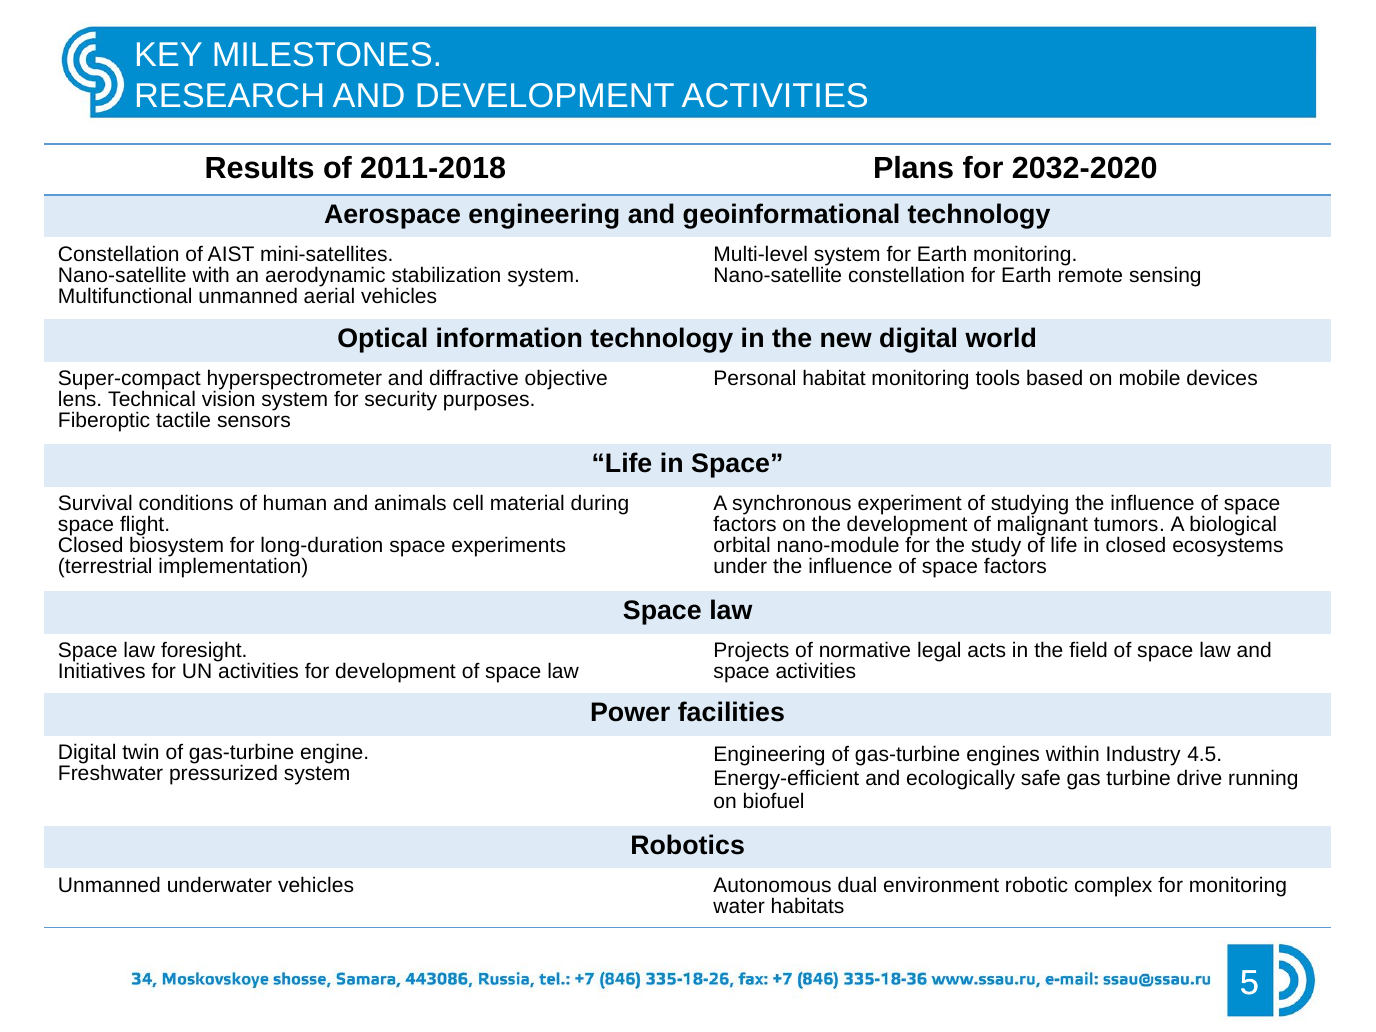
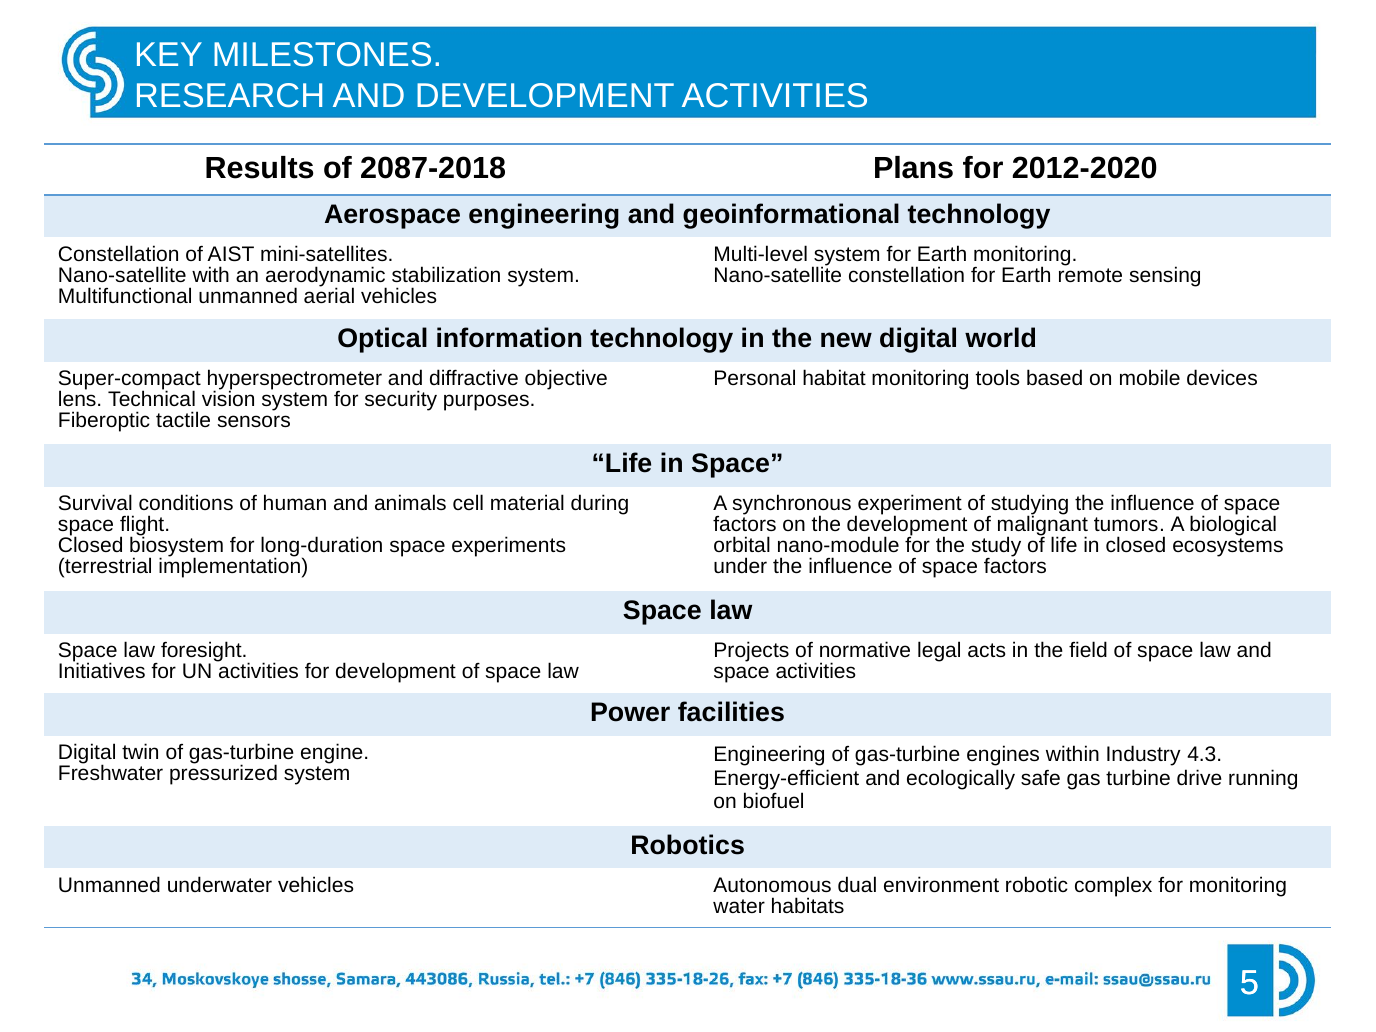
2011-2018: 2011-2018 -> 2087-2018 (433, 169)
2032-2020: 2032-2020 -> 2012-2020 (1085, 169)
4.5: 4.5 -> 4.3 (1205, 755)
